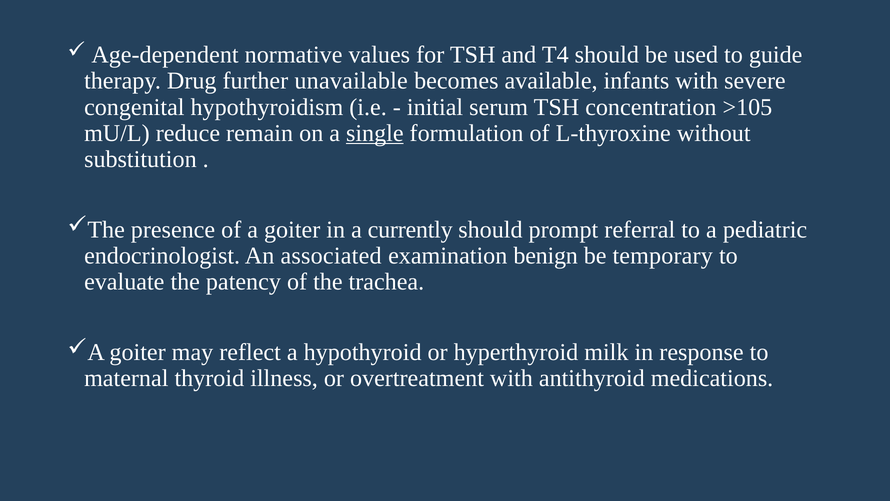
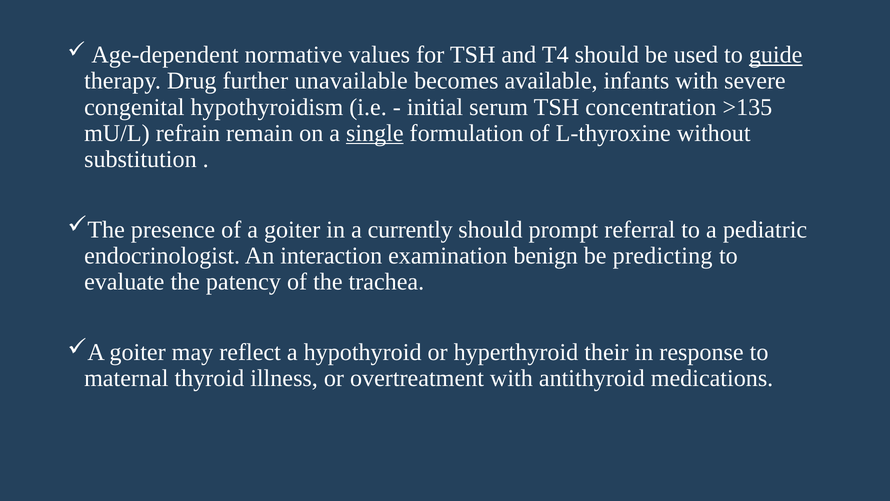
guide underline: none -> present (776, 55)
>105: >105 -> >135 (747, 107)
reduce: reduce -> refrain (188, 133)
associated: associated -> interaction (331, 256)
temporary: temporary -> predicting (663, 256)
milk: milk -> their (606, 352)
